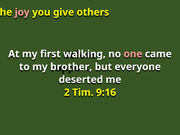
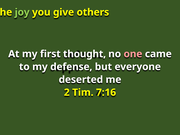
joy colour: pink -> light green (22, 12)
walking: walking -> thought (85, 54)
brother: brother -> defense (71, 67)
9:16: 9:16 -> 7:16 (106, 92)
